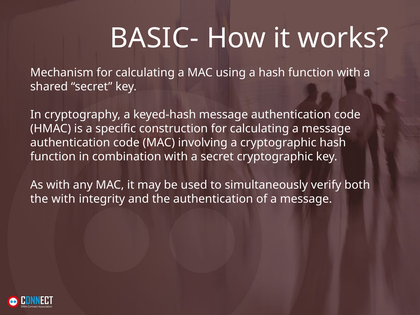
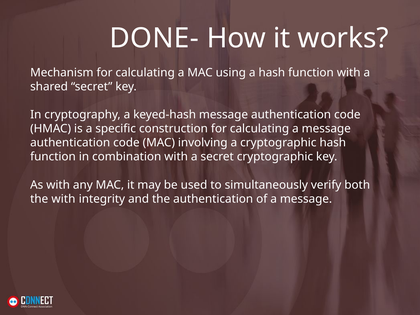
BASIC-: BASIC- -> DONE- (154, 38)
